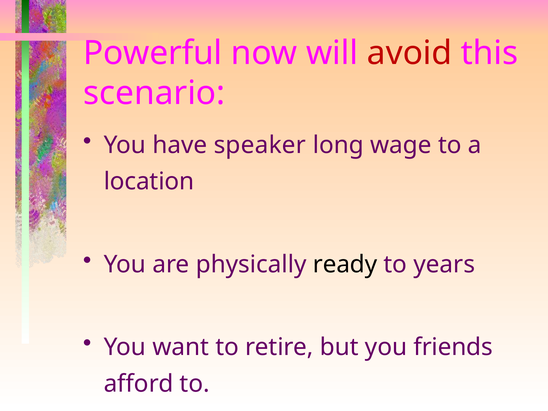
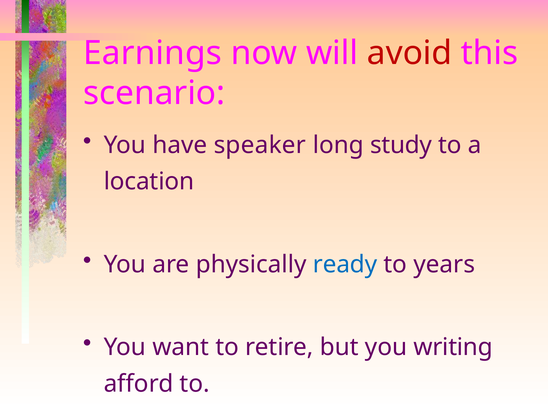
Powerful: Powerful -> Earnings (152, 53)
wage: wage -> study (401, 145)
ready colour: black -> blue (345, 264)
friends: friends -> writing (453, 347)
